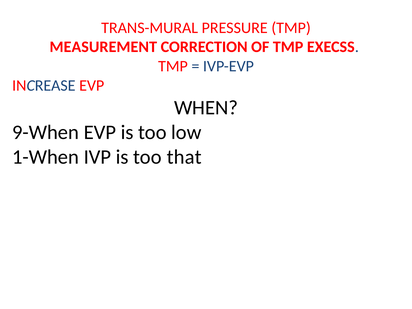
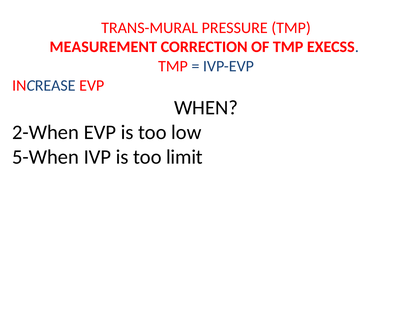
9-When: 9-When -> 2-When (46, 132)
1-When: 1-When -> 5-When (46, 157)
that: that -> limit (184, 157)
